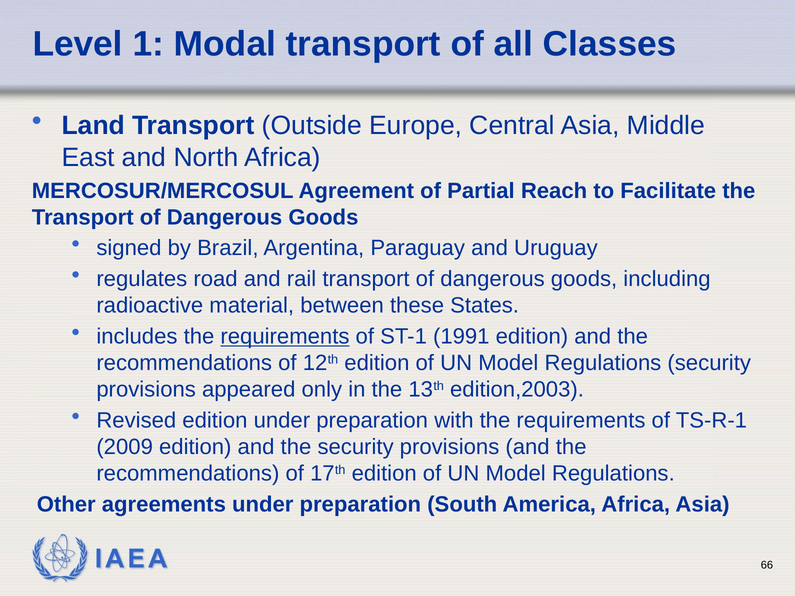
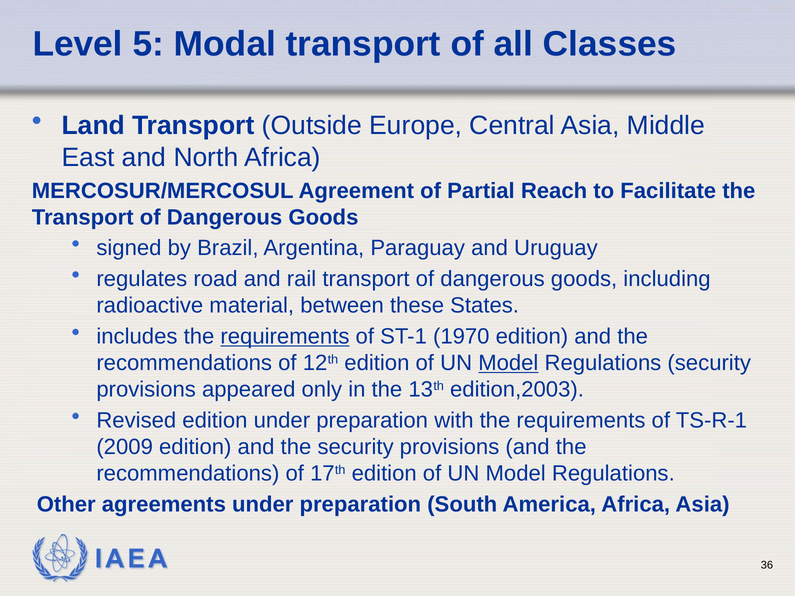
1: 1 -> 5 (148, 44)
1991: 1991 -> 1970 (461, 337)
Model underline: none -> present (508, 363)
66: 66 -> 36 (767, 565)
